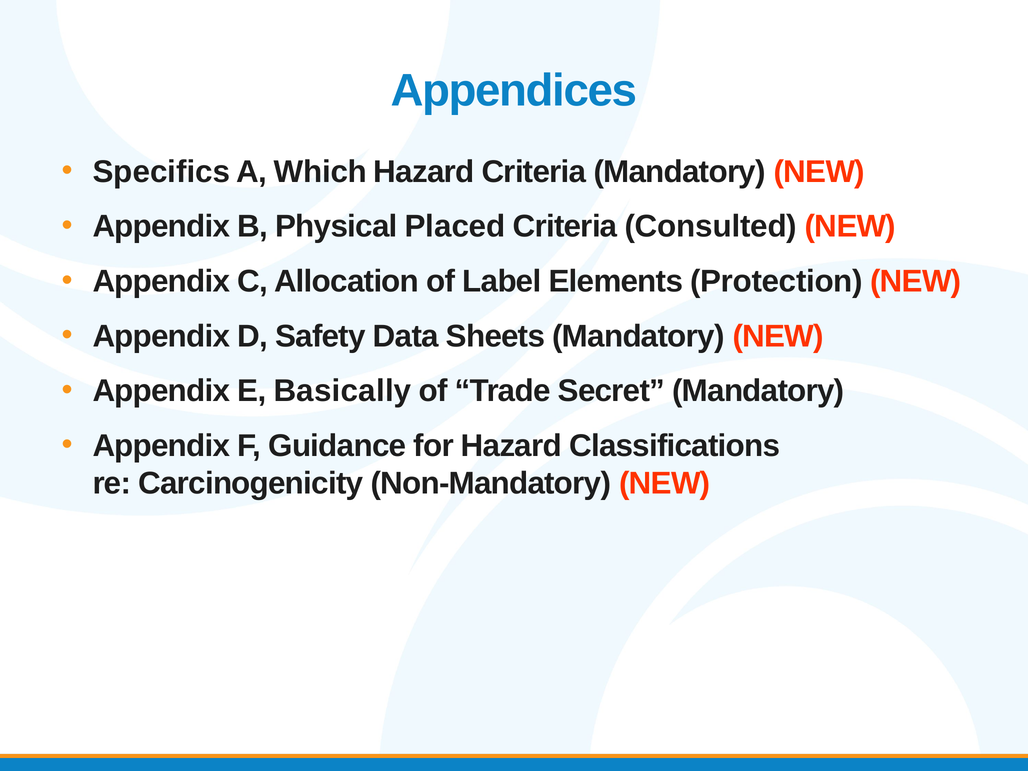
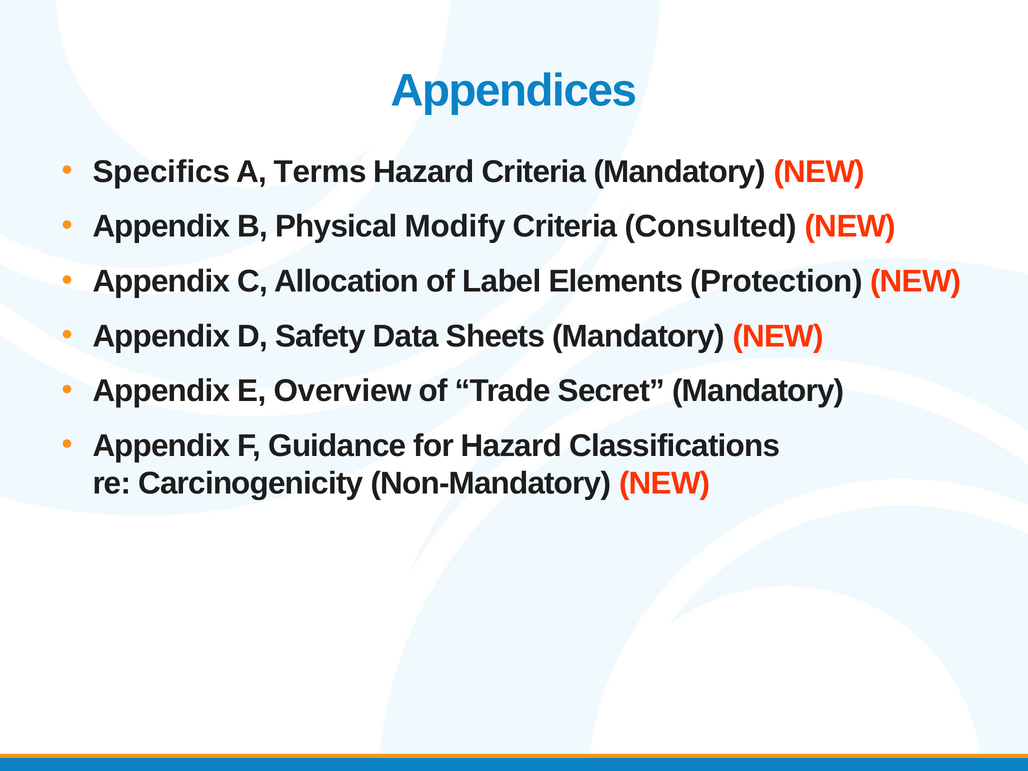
Which: Which -> Terms (320, 172)
Placed: Placed -> Modify (455, 227)
Basically: Basically -> Overview (343, 391)
